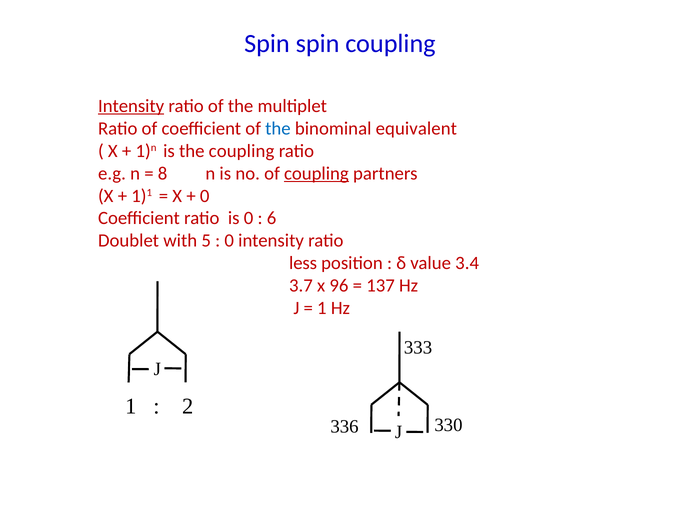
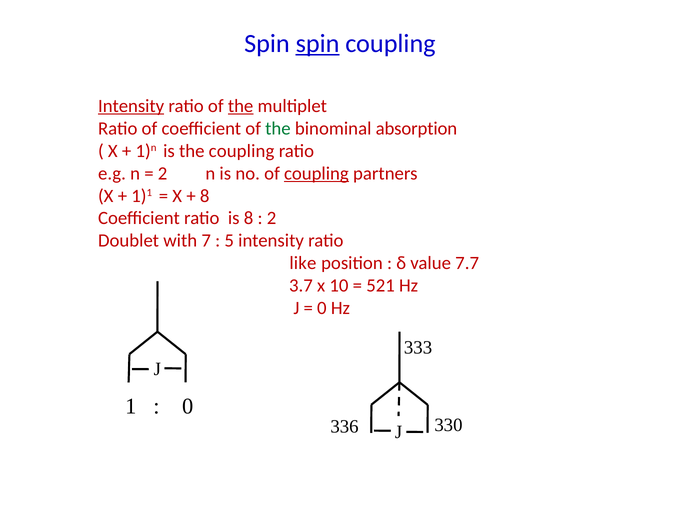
spin underline: none -> present (318, 43)
the underline: none -> present (241, 106)
the colour: blue -> green (278, 128)
equivalent: equivalent -> absorption (416, 128)
8: 8 -> 2 (163, 173)
0: 0 -> 8 (205, 196)
is 0: 0 -> 8 (249, 218)
6: 6 -> 2 (272, 218)
5: 5 -> 7 (206, 241)
0: 0 -> 5 (229, 241)
less: less -> like (303, 263)
3.4: 3.4 -> 7.7 (467, 263)
96: 96 -> 10 (339, 286)
137: 137 -> 521 (381, 286)
1: 1 -> 0 (322, 308)
2: 2 -> 0 (188, 407)
